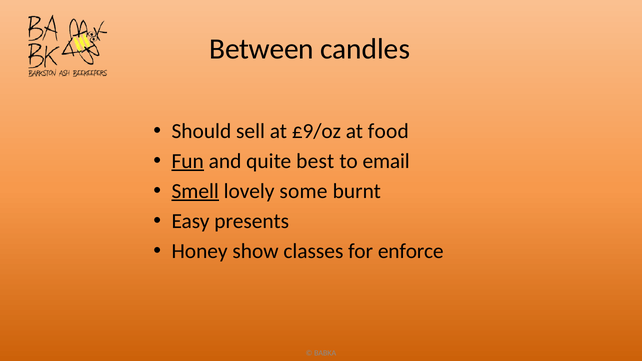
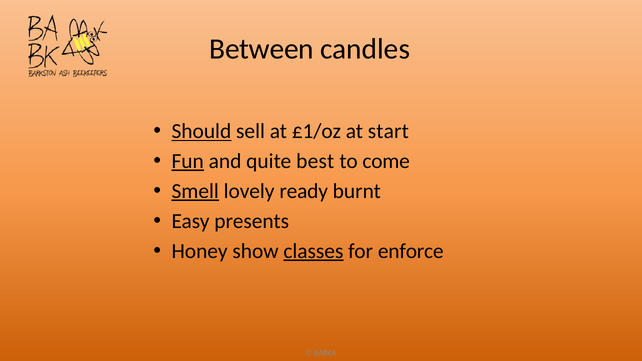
Should underline: none -> present (201, 131)
£9/oz: £9/oz -> £1/oz (316, 131)
food: food -> start (388, 131)
email: email -> come (386, 161)
some: some -> ready (304, 191)
classes underline: none -> present (313, 251)
